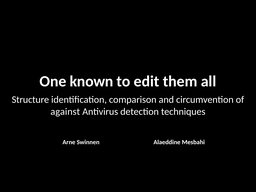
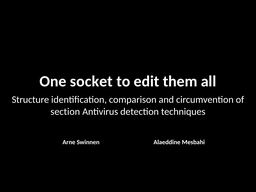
known: known -> socket (91, 81)
against: against -> section (65, 112)
